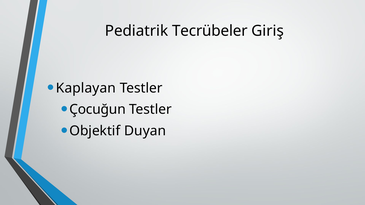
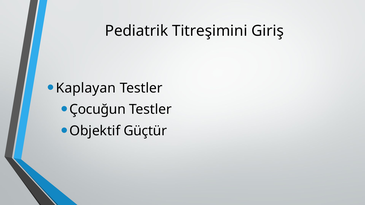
Tecrübeler: Tecrübeler -> Titreşimini (210, 31)
Duyan: Duyan -> Güçtür (145, 131)
